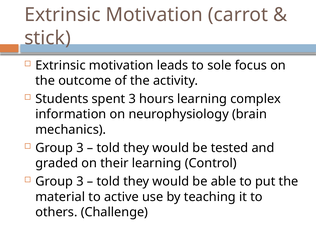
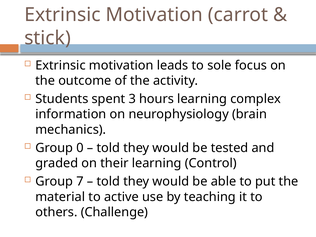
3: 3 -> 0 (80, 148)
3: 3 -> 7 (80, 182)
